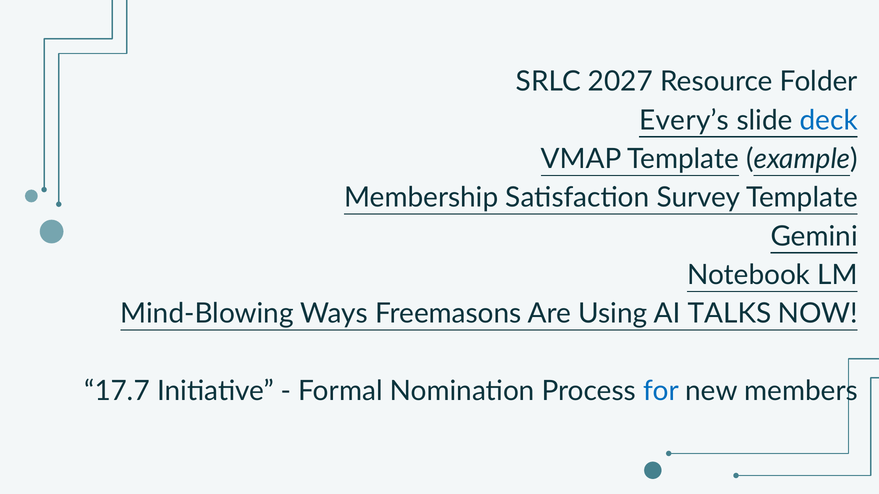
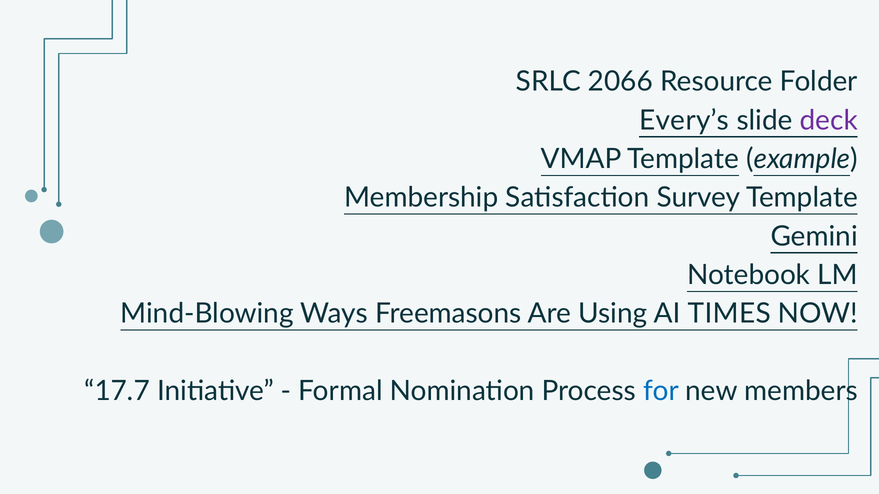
2027: 2027 -> 2066 (620, 82)
deck colour: blue -> purple (829, 120)
TALKS: TALKS -> TIMES (729, 314)
